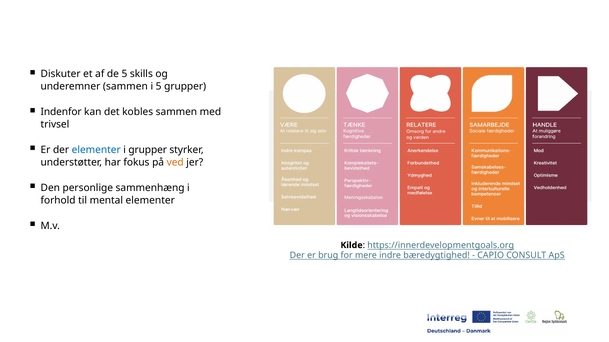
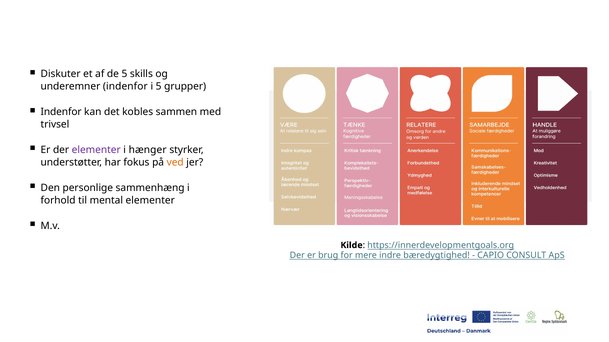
underemner sammen: sammen -> indenfor (125, 87)
elementer colour: blue -> purple (96, 150)
i grupper: grupper -> hænger (148, 150)
